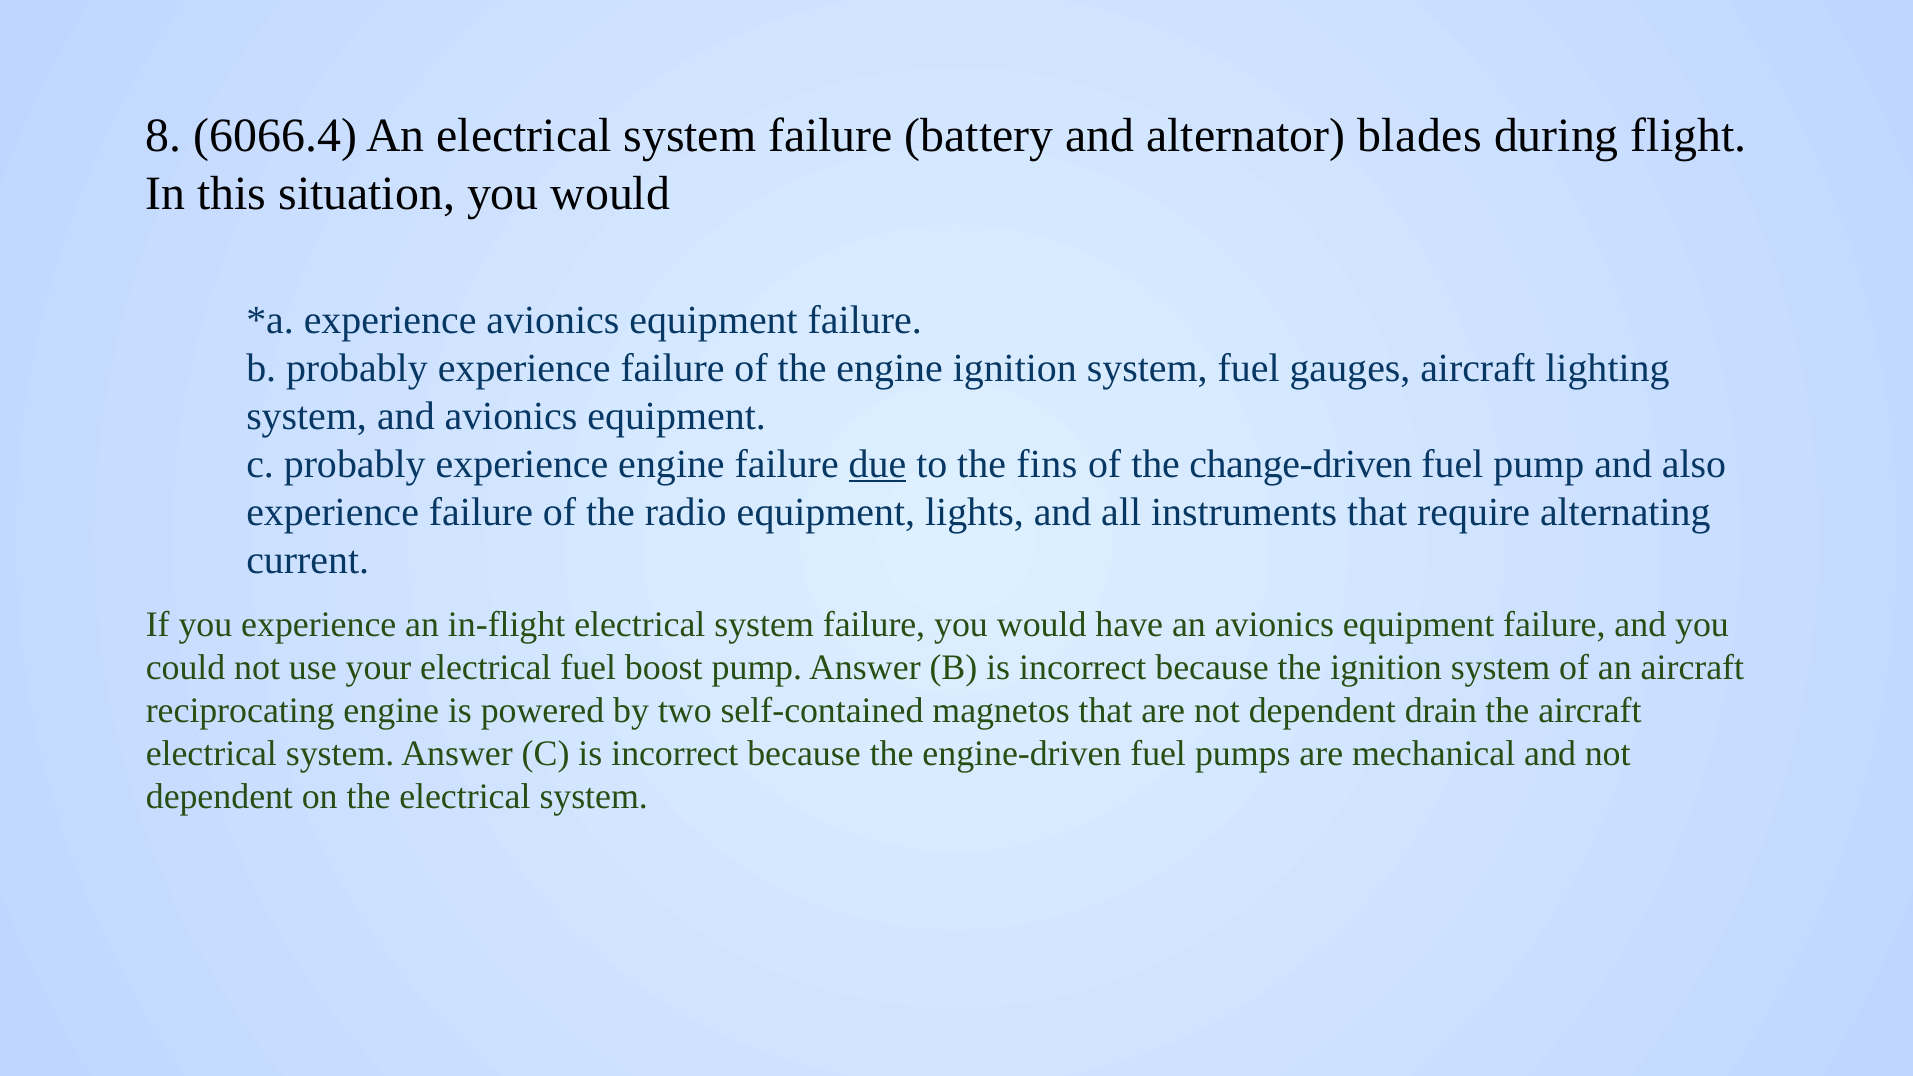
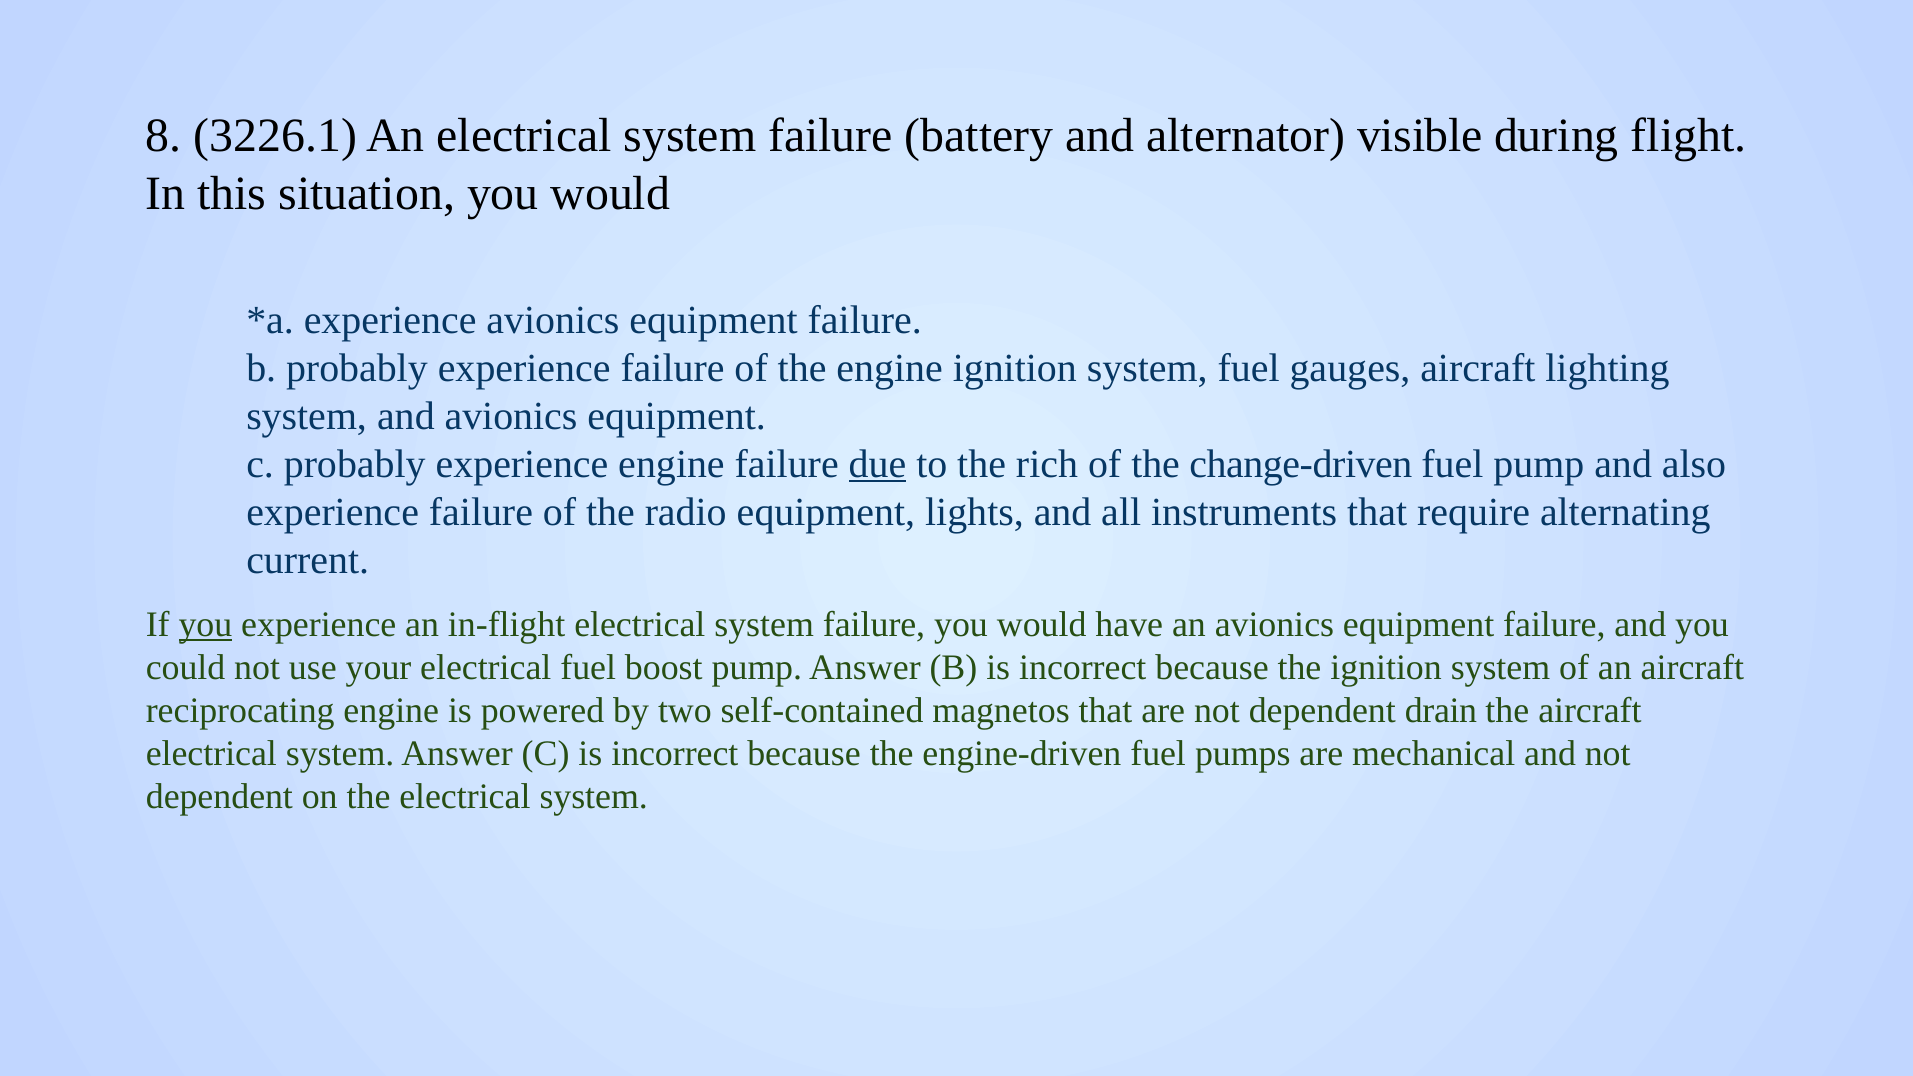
6066.4: 6066.4 -> 3226.1 (275, 136)
blades: blades -> visible (1420, 136)
fins: fins -> rich (1047, 464)
you underline: none -> present (205, 625)
